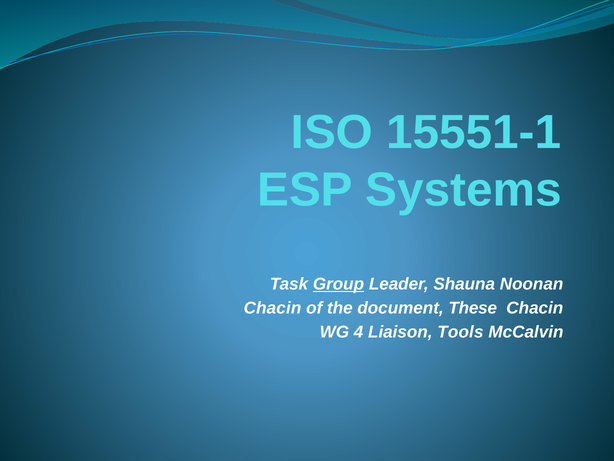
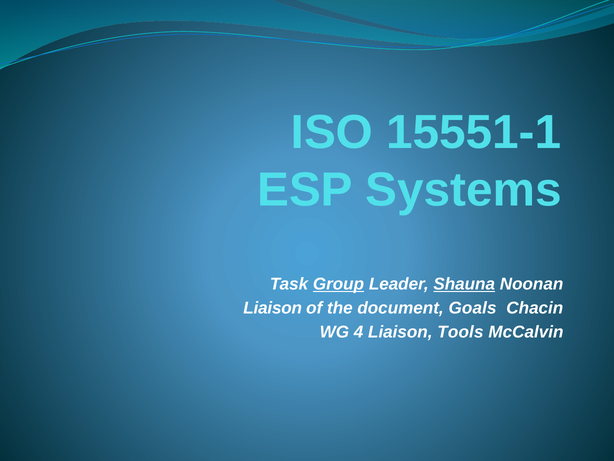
Shauna underline: none -> present (464, 284)
Chacin: Chacin -> Liaison (273, 308)
These: These -> Goals (473, 308)
